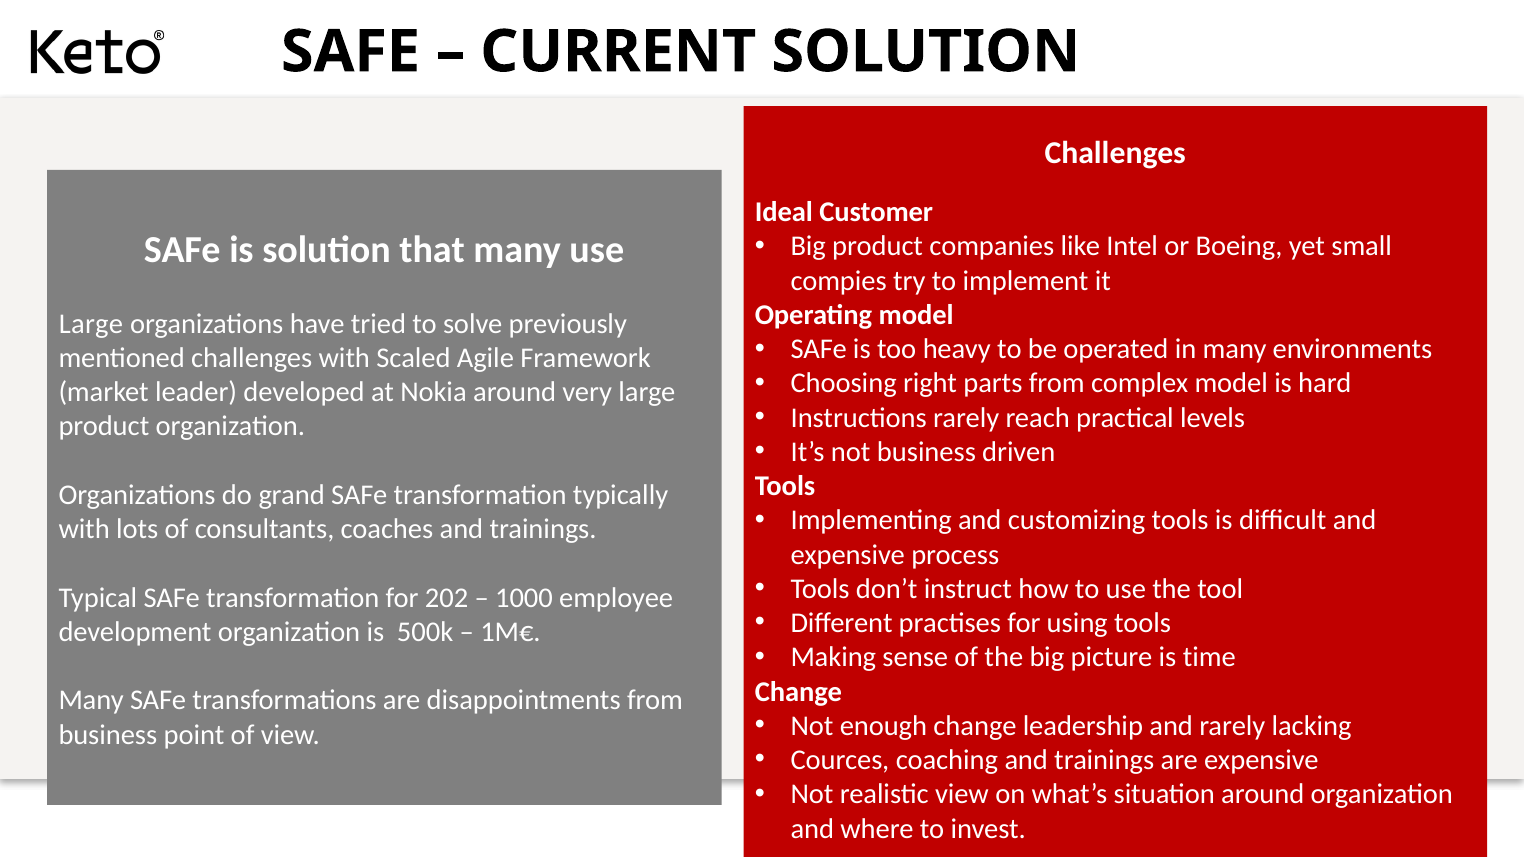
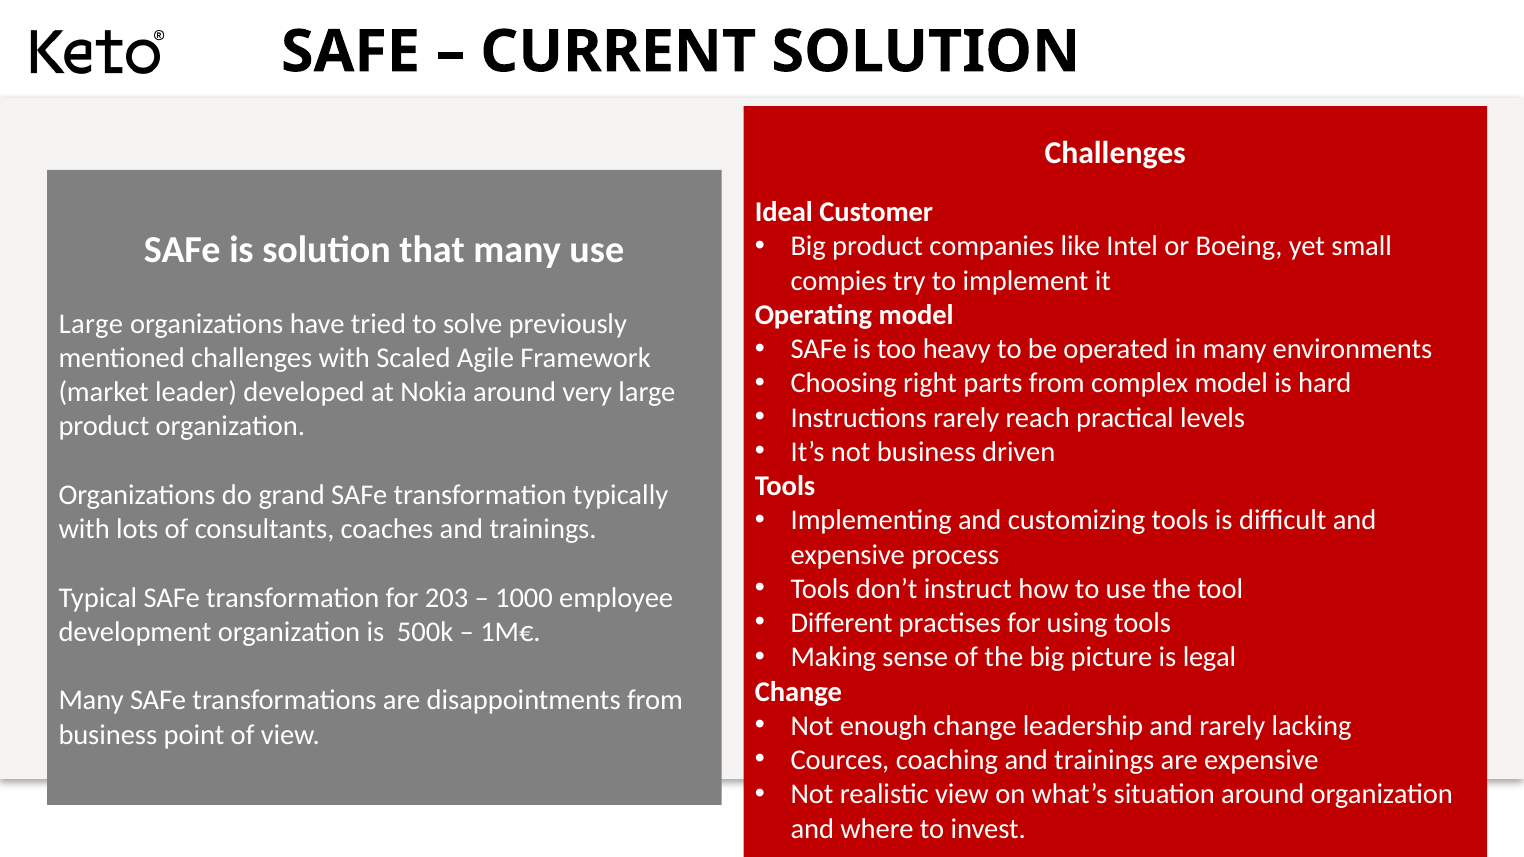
202: 202 -> 203 (447, 598)
time: time -> legal (1209, 658)
